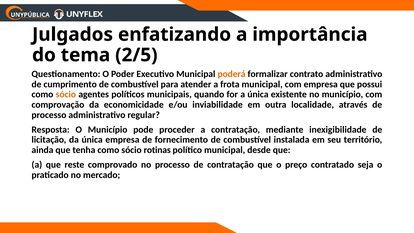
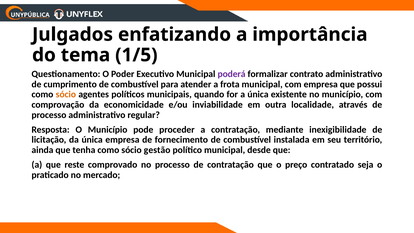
2/5: 2/5 -> 1/5 (136, 55)
poderá colour: orange -> purple (232, 74)
rotinas: rotinas -> gestão (157, 150)
